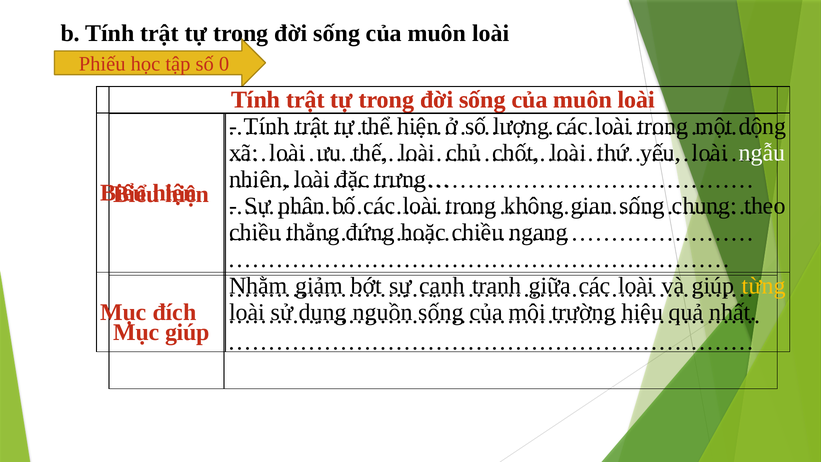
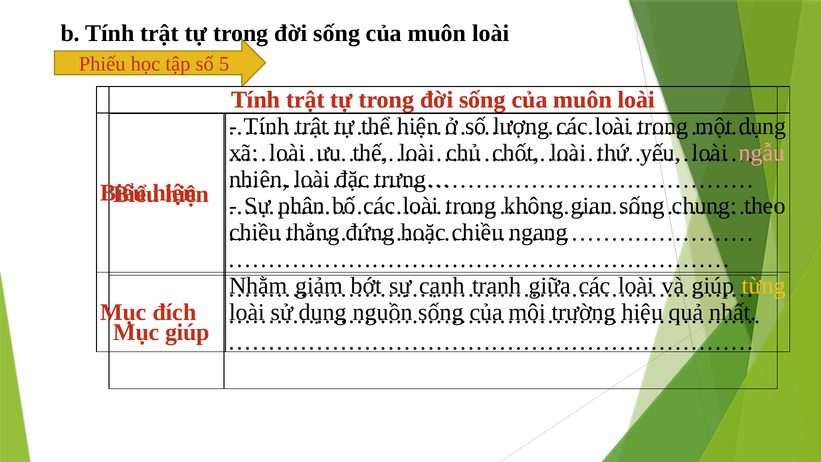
0: 0 -> 5 (224, 64)
dộng: dộng -> dụng (762, 126)
ngẫu colour: white -> pink (762, 153)
